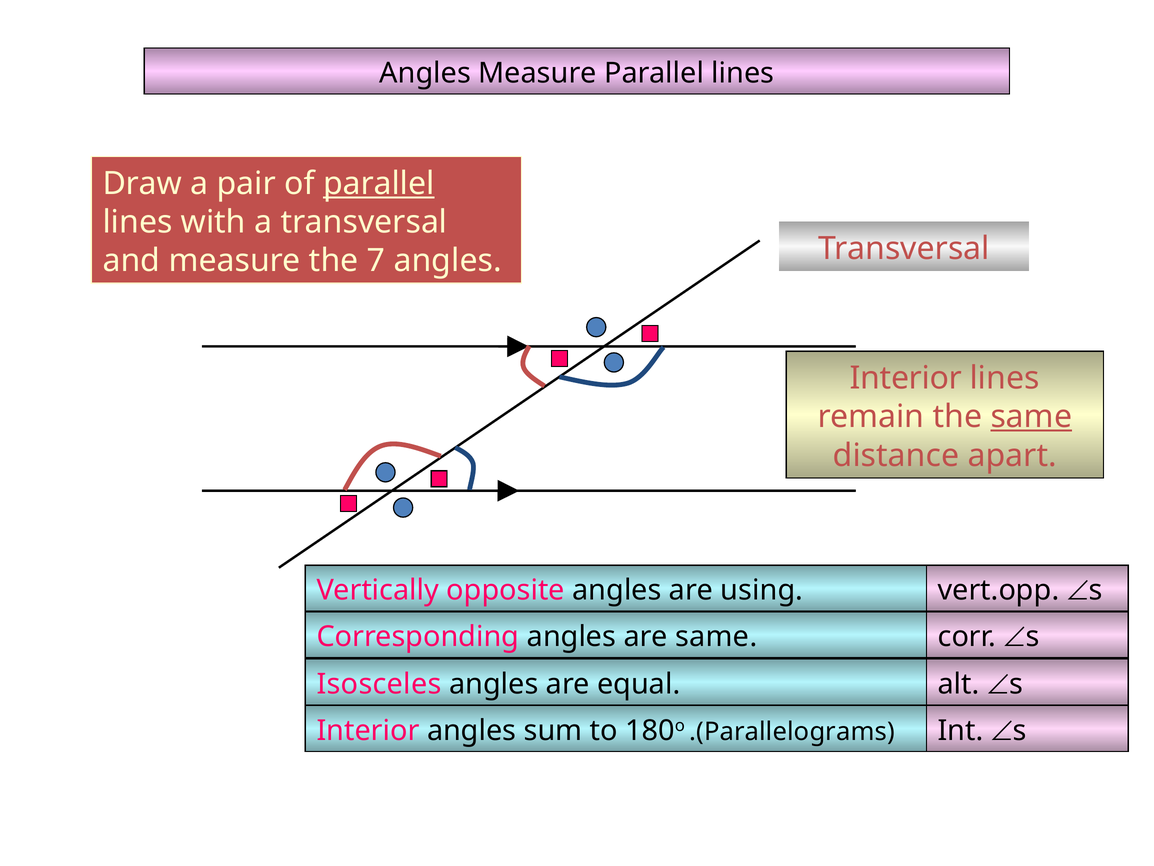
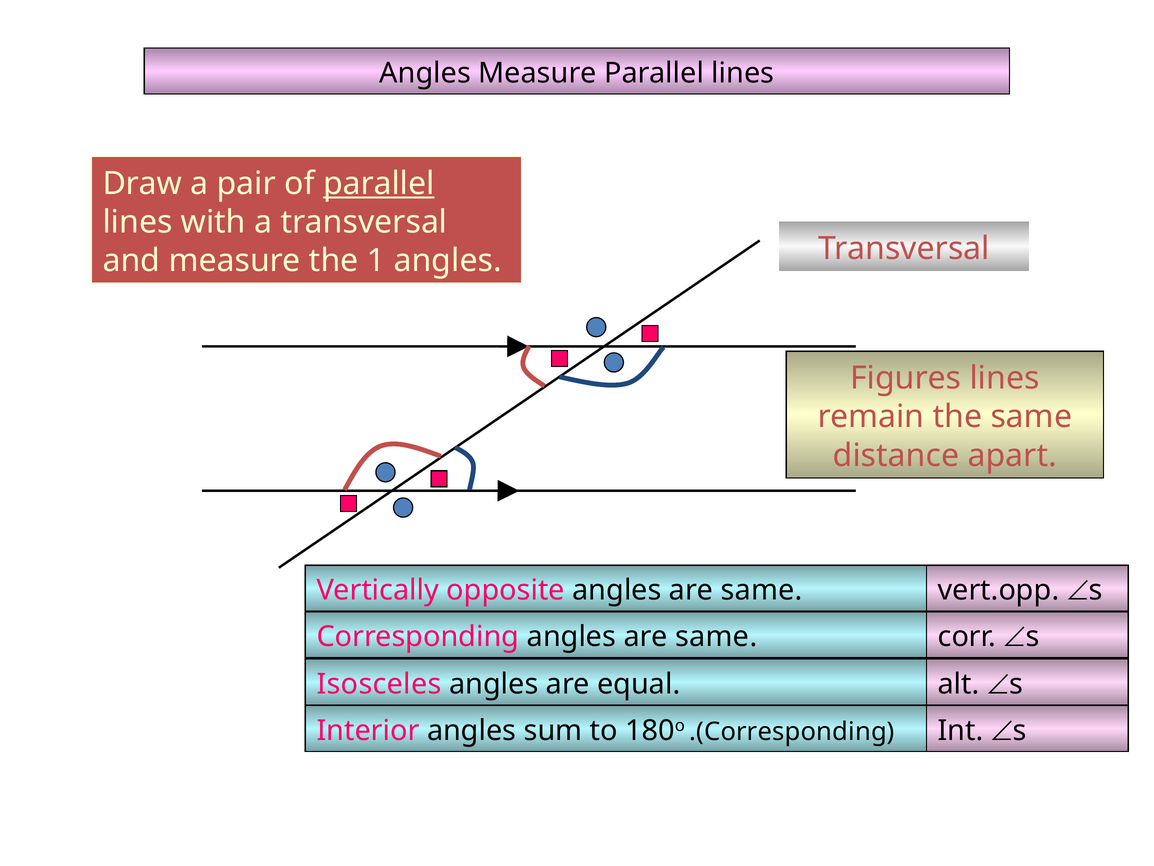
7: 7 -> 1 (376, 260)
Interior: Interior -> Figures (906, 378)
same underline: present -> none (1031, 417)
opposite angles are using: using -> same (762, 590)
.(Parallelograms: .(Parallelograms -> .(Corresponding (792, 731)
